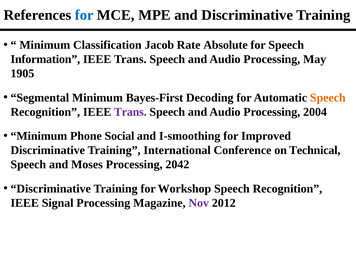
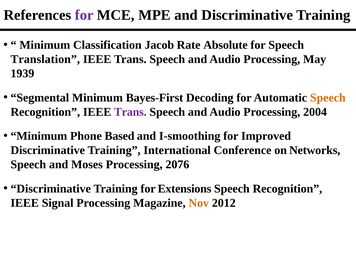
for colour: blue -> purple (84, 15)
Information: Information -> Translation (45, 59)
1905: 1905 -> 1939 (22, 73)
Social: Social -> Based (120, 136)
Technical: Technical -> Networks (315, 150)
2042: 2042 -> 2076 (177, 164)
Workshop: Workshop -> Extensions (185, 189)
Nov colour: purple -> orange (199, 203)
